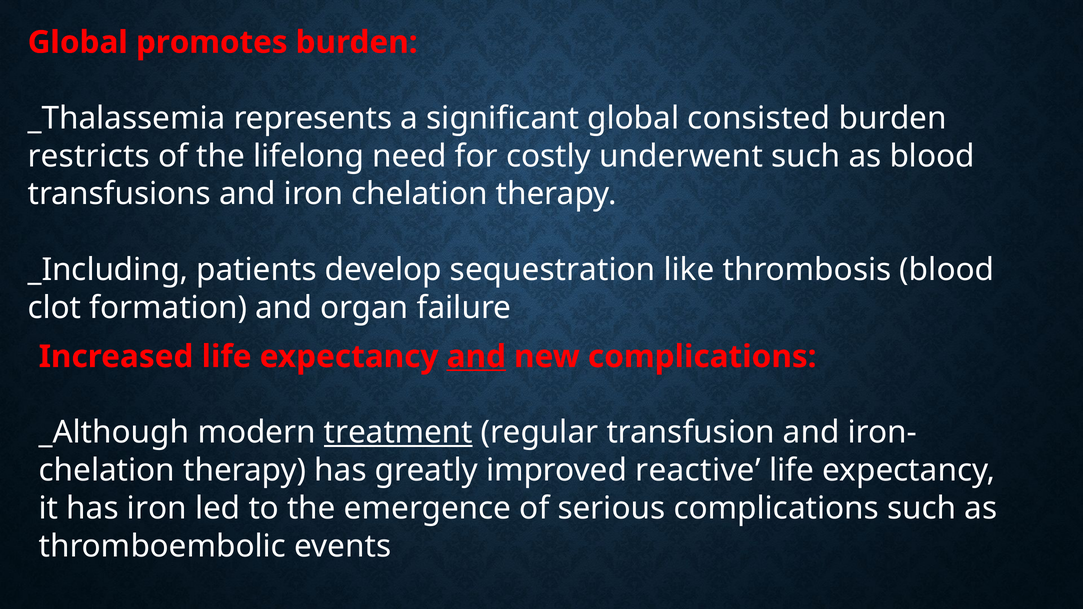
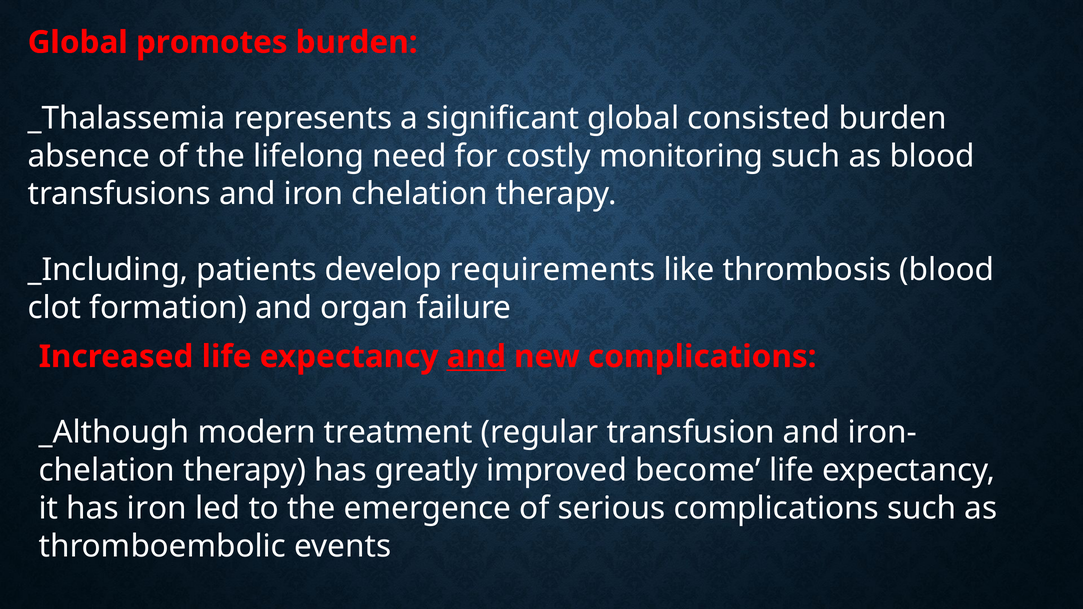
restricts: restricts -> absence (89, 156)
underwent: underwent -> monitoring (681, 156)
sequestration: sequestration -> requirements (553, 270)
treatment underline: present -> none (398, 433)
reactive: reactive -> become (698, 471)
